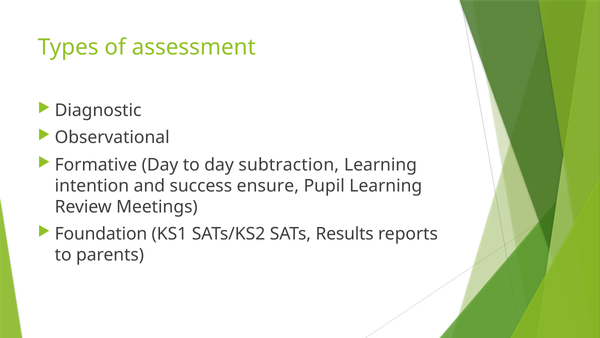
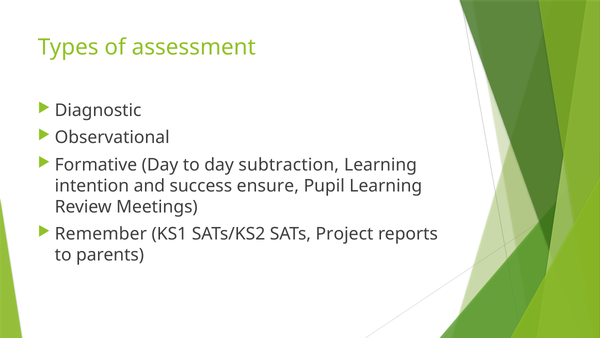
Foundation: Foundation -> Remember (101, 234)
Results: Results -> Project (345, 234)
